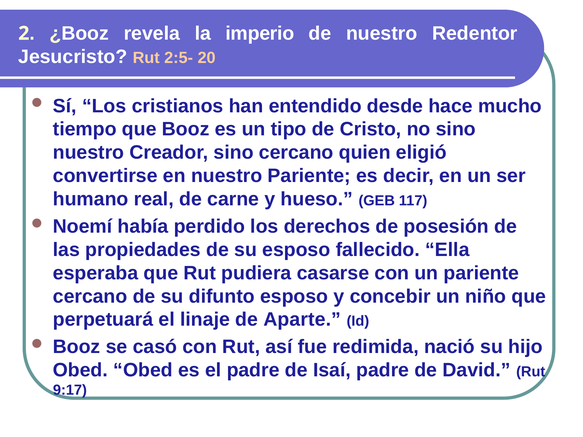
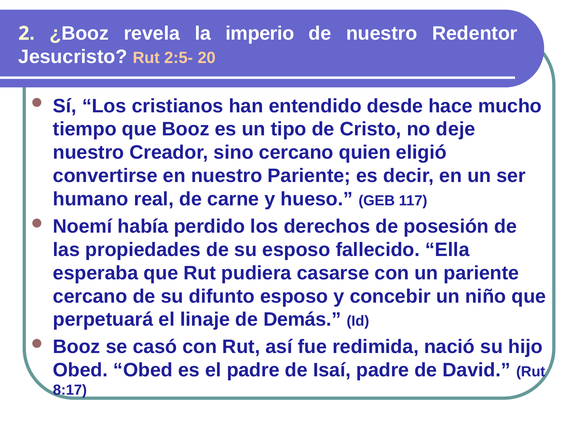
no sino: sino -> deje (456, 129)
Aparte: Aparte -> Demás (302, 320)
9:17: 9:17 -> 8:17 (70, 390)
